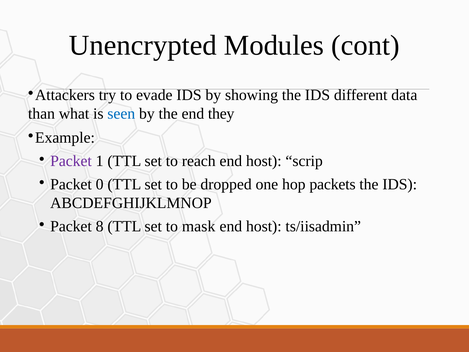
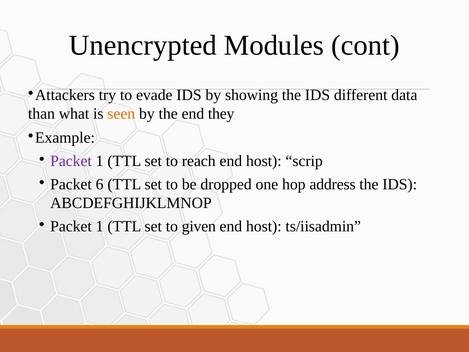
seen colour: blue -> orange (121, 114)
0: 0 -> 6 (100, 184)
packets: packets -> address (333, 184)
8: 8 -> 1 (100, 226)
mask: mask -> given (199, 226)
